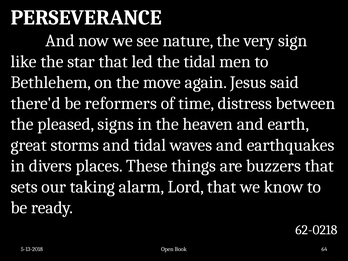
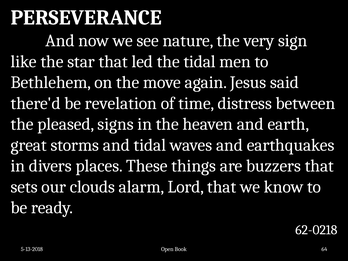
reformers: reformers -> revelation (121, 103)
taking: taking -> clouds (92, 187)
